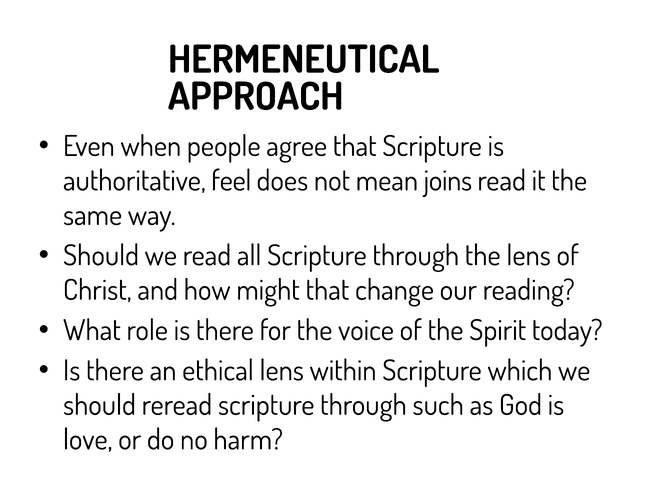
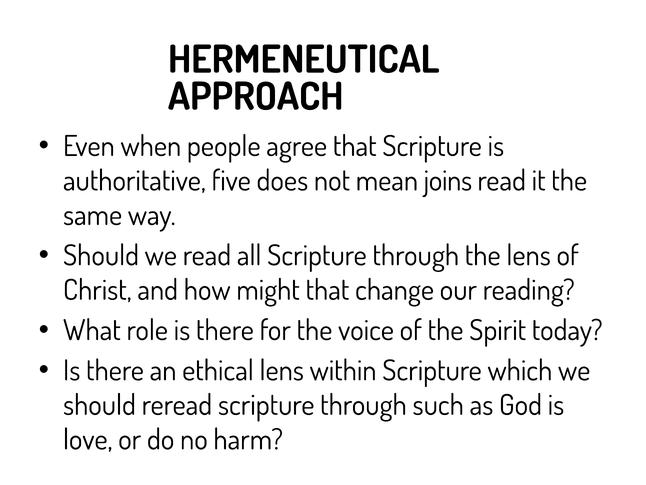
feel: feel -> five (231, 181)
